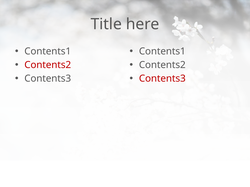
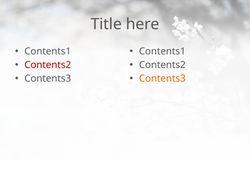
Contents3 colour: red -> orange (162, 79)
